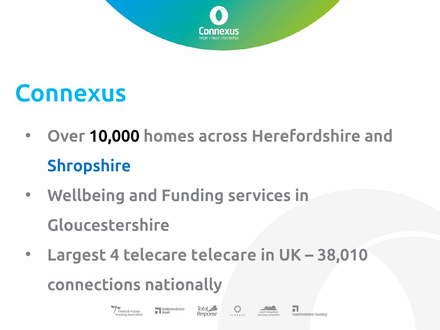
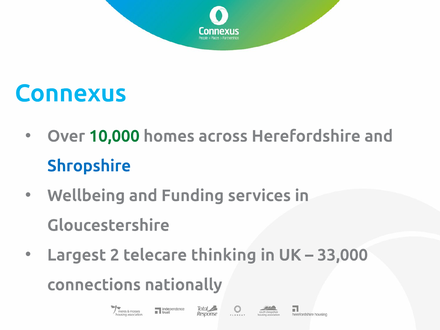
10,000 colour: black -> green (114, 136)
4: 4 -> 2 (115, 255)
telecare telecare: telecare -> thinking (224, 255)
38,010: 38,010 -> 33,000 (343, 255)
